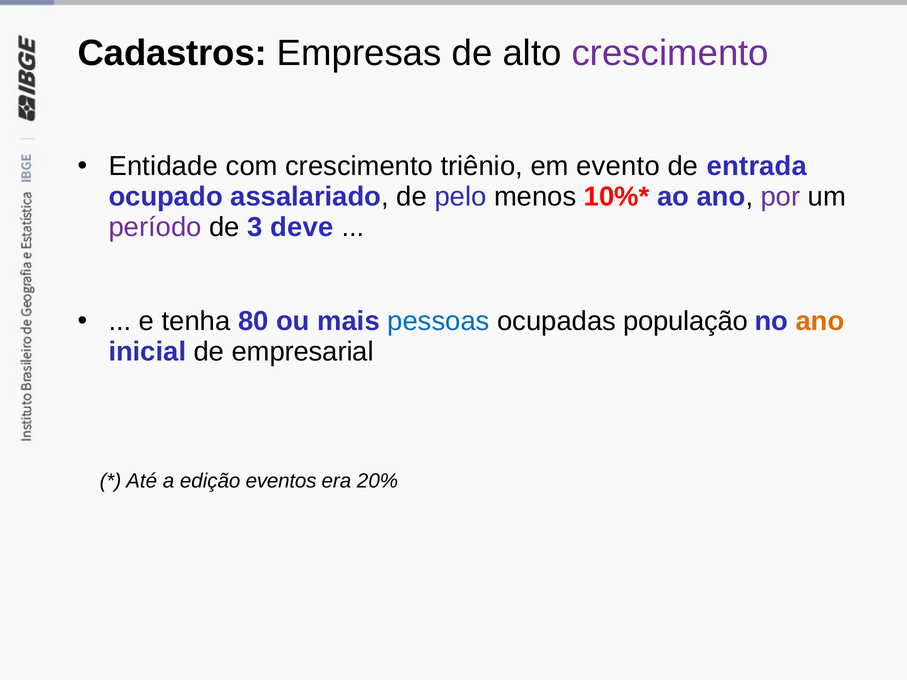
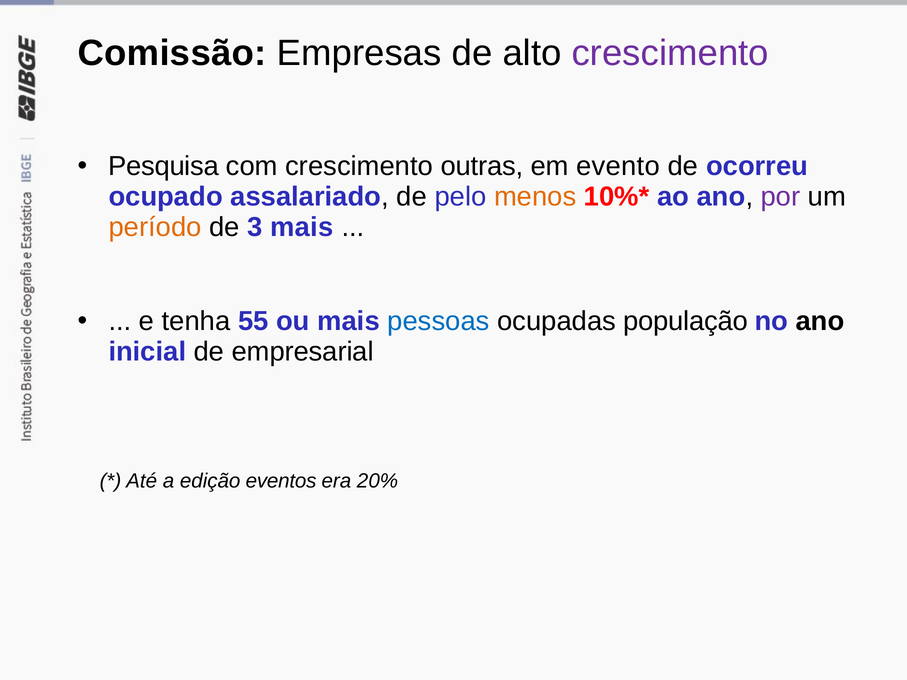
Cadastros: Cadastros -> Comissão (172, 53)
Entidade: Entidade -> Pesquisa (164, 166)
triênio: triênio -> outras (482, 166)
entrada: entrada -> ocorreu (757, 166)
menos colour: black -> orange (535, 197)
período colour: purple -> orange (155, 227)
3 deve: deve -> mais (302, 227)
80: 80 -> 55 (253, 321)
ano colour: orange -> black (820, 321)
